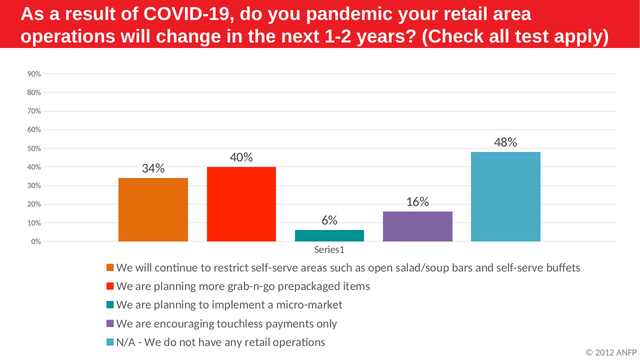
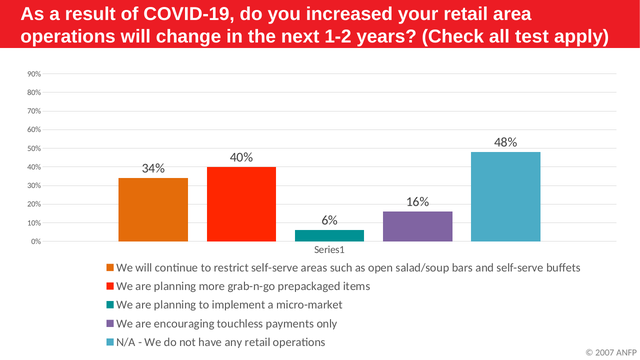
pandemic: pandemic -> increased (349, 14)
2012: 2012 -> 2007 (605, 352)
